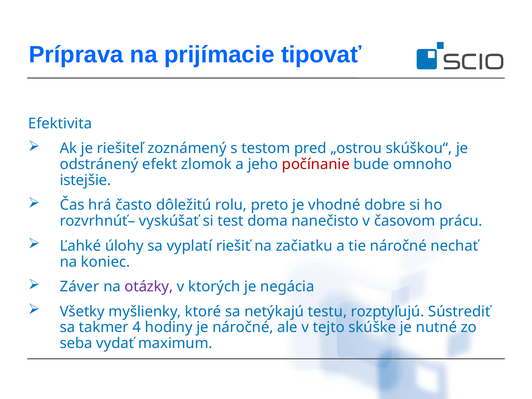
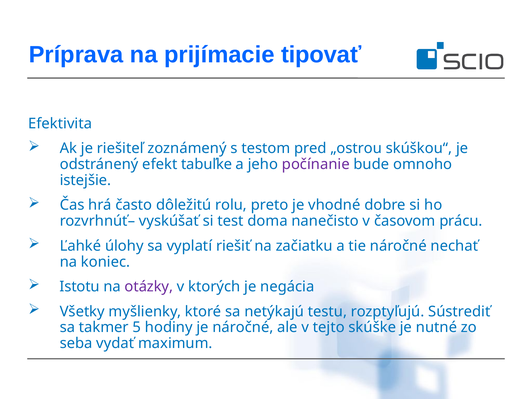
zlomok: zlomok -> tabuľke (207, 164)
počínanie colour: red -> purple (316, 164)
Záver: Záver -> Istotu (80, 287)
4: 4 -> 5 (137, 327)
